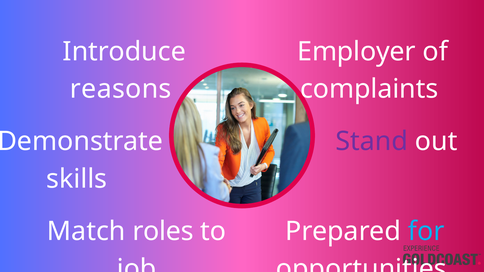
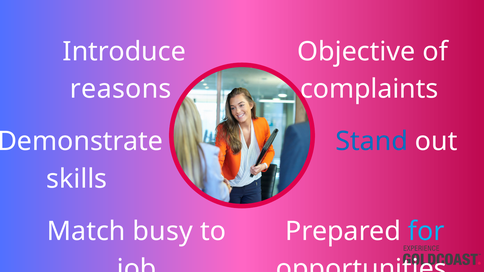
Employer: Employer -> Objective (356, 52)
Stand colour: purple -> blue (372, 142)
roles: roles -> busy (163, 232)
